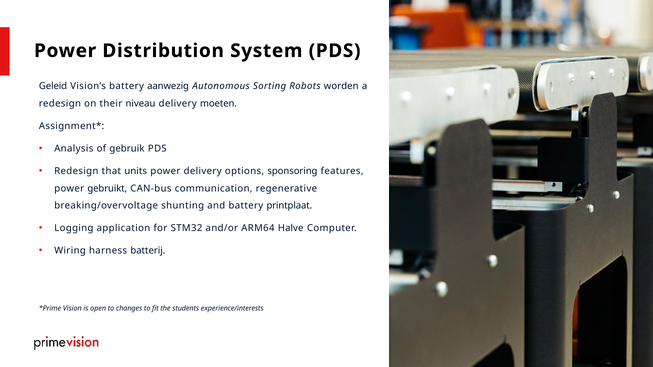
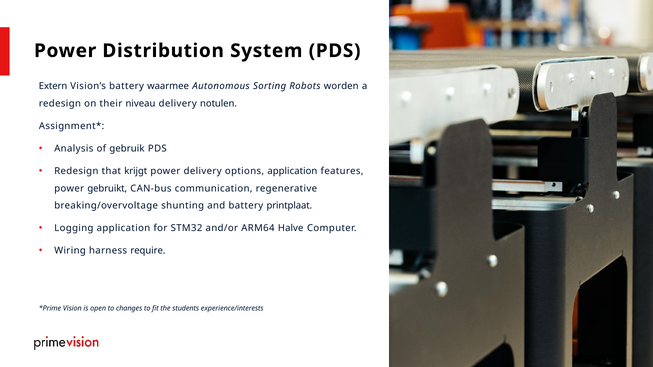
Geleid: Geleid -> Extern (53, 86)
aanwezig: aanwezig -> waarmee (168, 86)
moeten: moeten -> notulen (218, 104)
units: units -> krijgt (136, 171)
options sponsoring: sponsoring -> application (292, 171)
batterij: batterij -> require (148, 251)
